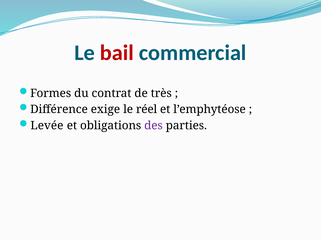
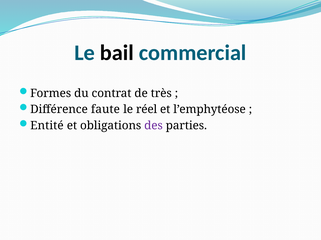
bail colour: red -> black (117, 53)
exige: exige -> faute (105, 110)
Levée: Levée -> Entité (47, 126)
